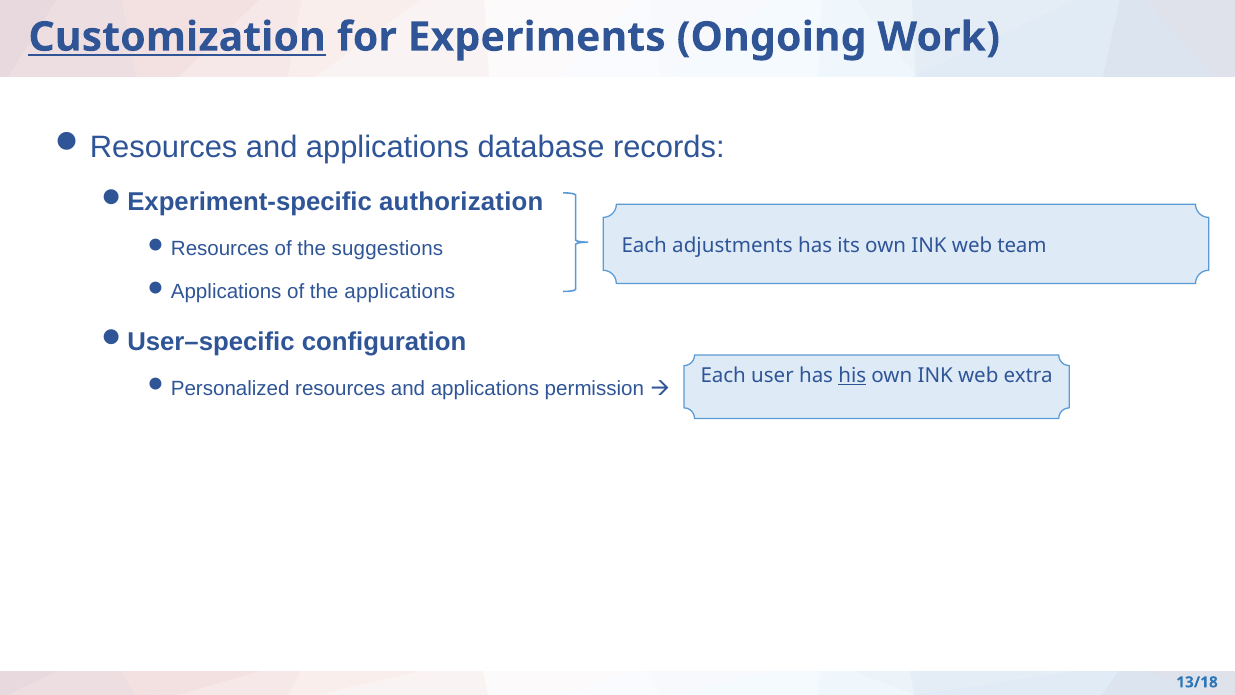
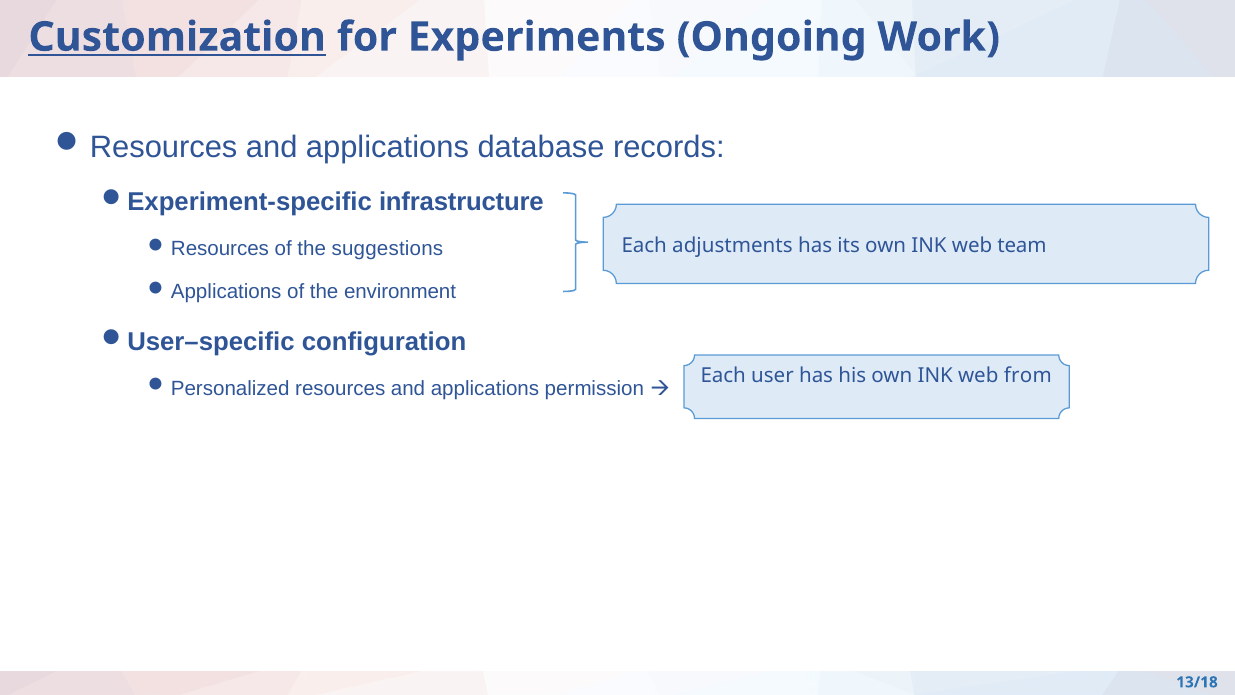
authorization: authorization -> infrastructure (461, 202)
the applications: applications -> environment (400, 292)
his underline: present -> none (852, 376)
extra: extra -> from (1028, 376)
